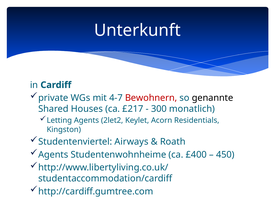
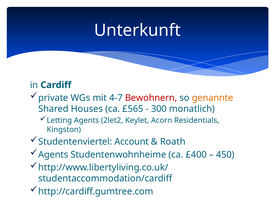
genannte colour: black -> orange (213, 97)
£217: £217 -> £565 (133, 108)
Airways: Airways -> Account (132, 141)
